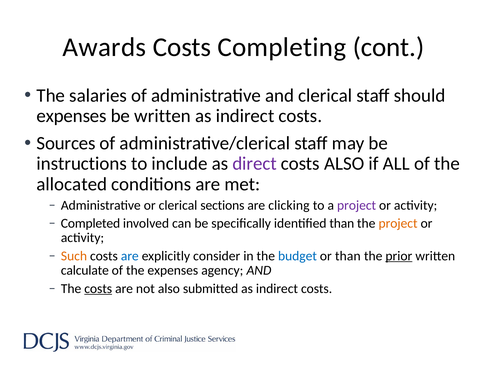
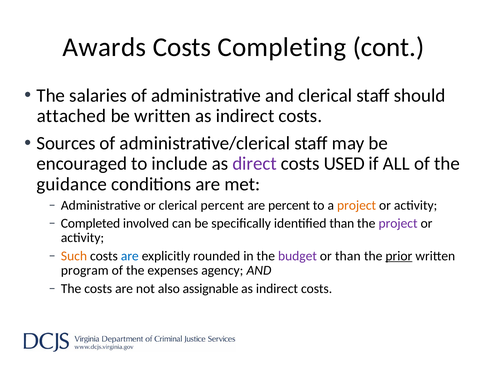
expenses: expenses -> attached (71, 116)
instructions: instructions -> encouraged (82, 163)
costs ALSO: ALSO -> USED (344, 163)
allocated: allocated -> guidance (72, 184)
clerical sections: sections -> percent (222, 205)
are clicking: clicking -> percent (289, 205)
project colour: purple -> orange (357, 205)
project colour: orange -> purple (398, 223)
consider: consider -> rounded (217, 255)
budget colour: blue -> purple (297, 255)
calculate: calculate -> program (85, 270)
costs underline: present -> none (98, 288)
submitted: submitted -> assignable (211, 288)
